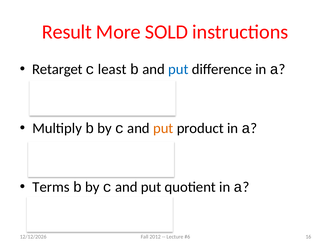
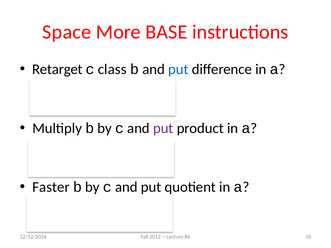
Result: Result -> Space (67, 32)
SOLD: SOLD -> BASE (166, 32)
least: least -> class (112, 69)
put colour: orange -> purple (163, 128)
Terms: Terms -> Faster (51, 187)
